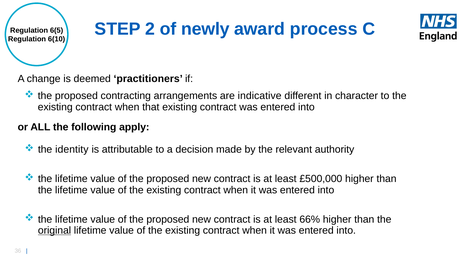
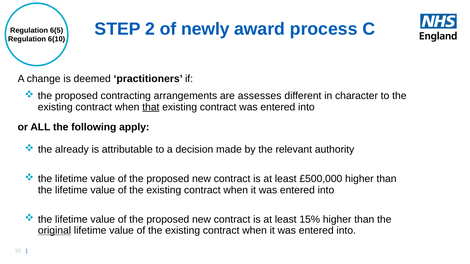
indicative: indicative -> assesses (260, 96)
that underline: none -> present (151, 107)
identity: identity -> already (72, 150)
66%: 66% -> 15% (310, 220)
